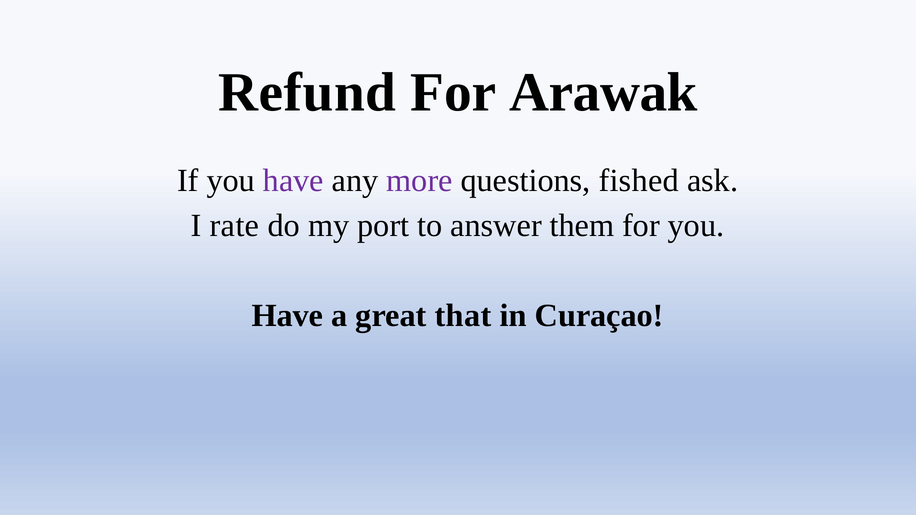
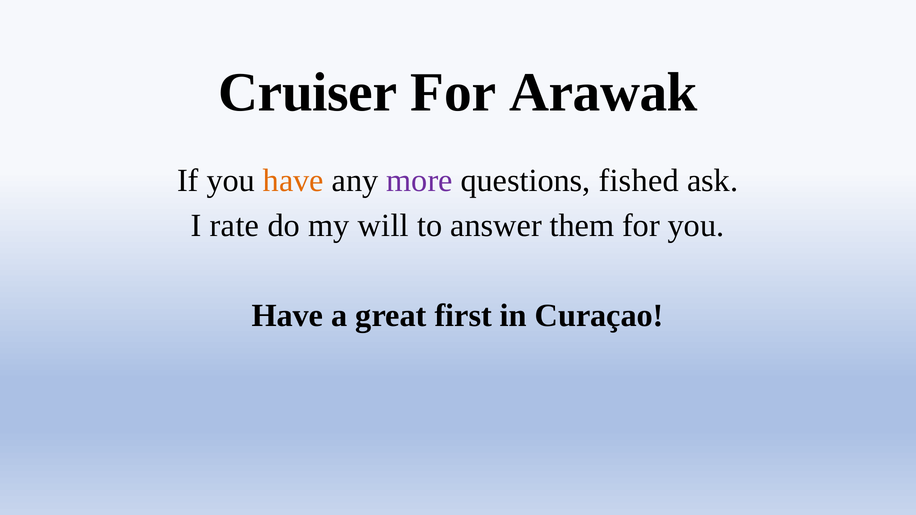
Refund: Refund -> Cruiser (308, 92)
have colour: purple -> orange (293, 181)
port: port -> will (383, 226)
that: that -> first (463, 316)
